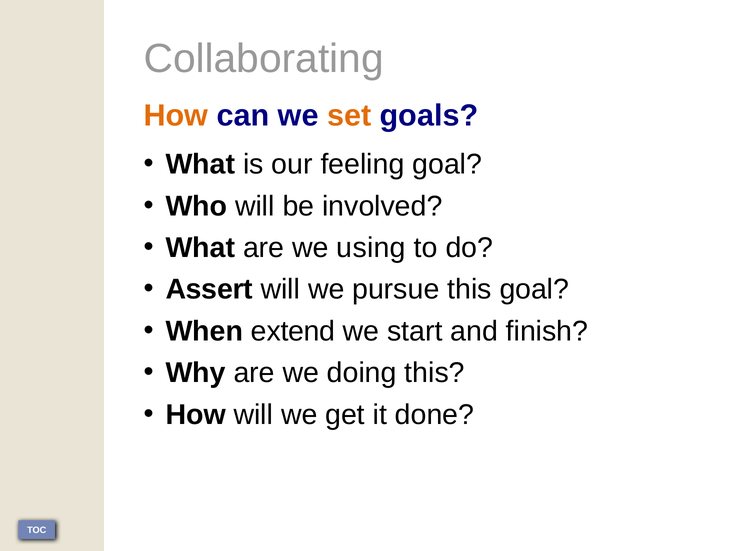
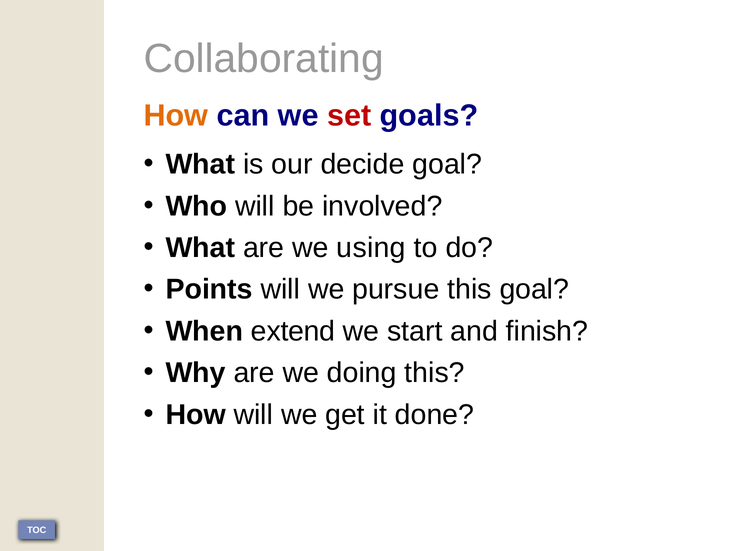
set colour: orange -> red (349, 116)
feeling: feeling -> decide (363, 164)
Assert: Assert -> Points (209, 289)
